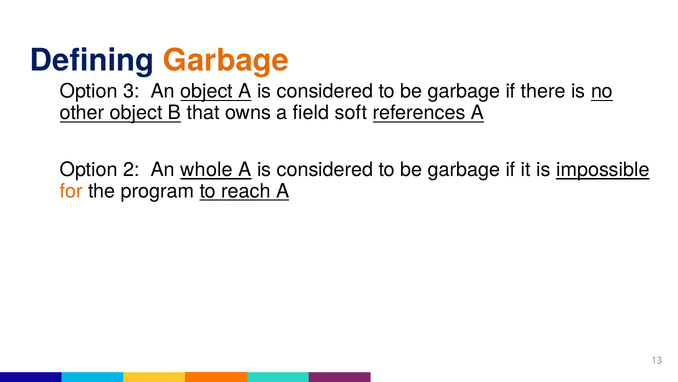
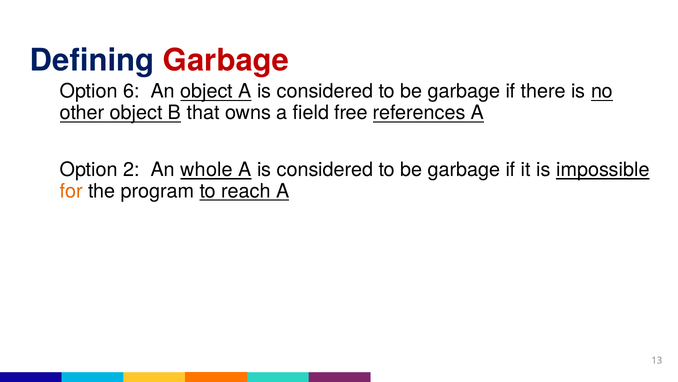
Garbage colour: orange -> red (226, 61)
3: 3 -> 6 (132, 91)
soft: soft -> free (351, 113)
